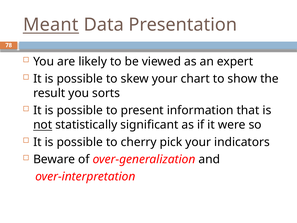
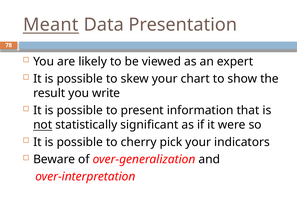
sorts: sorts -> write (106, 93)
